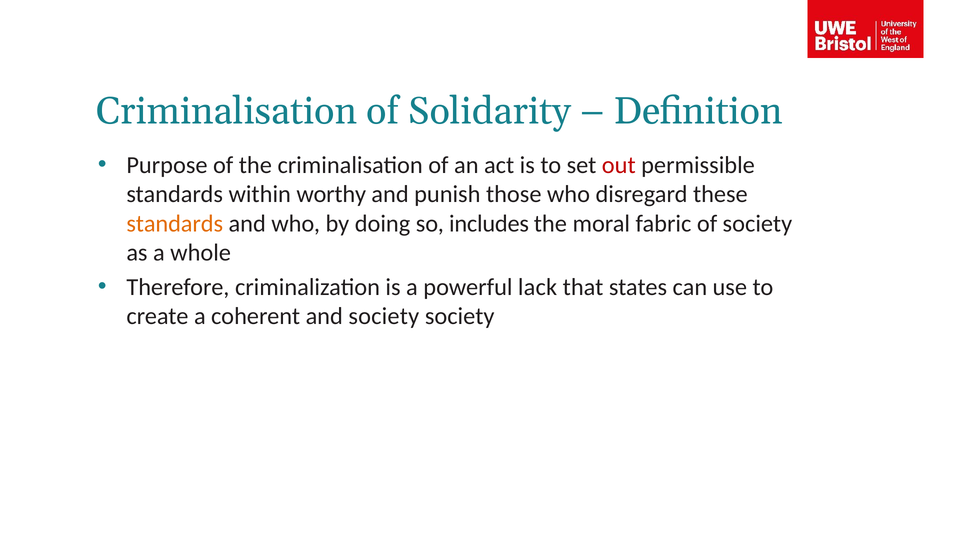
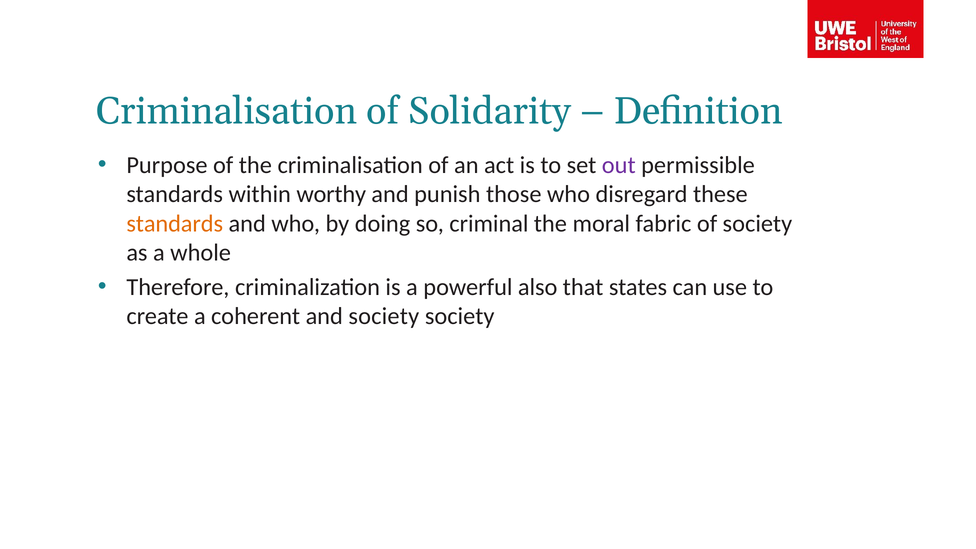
out colour: red -> purple (619, 165)
includes: includes -> criminal (489, 224)
lack: lack -> also (538, 287)
